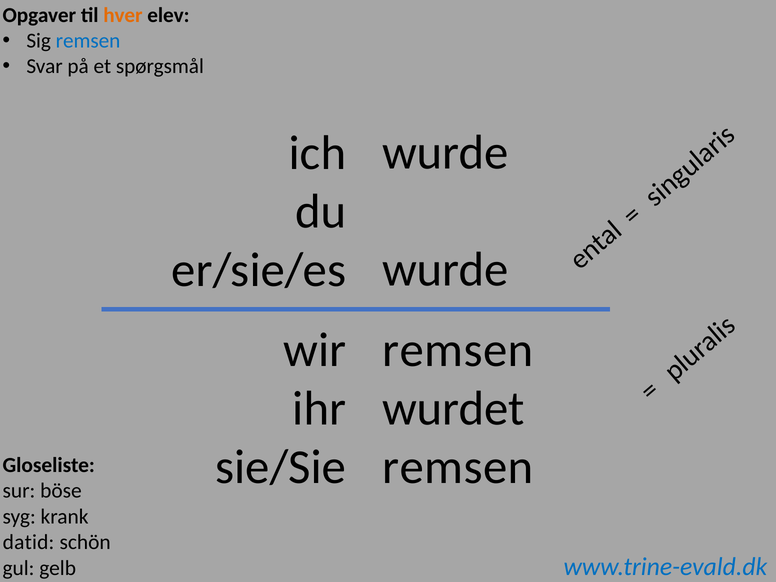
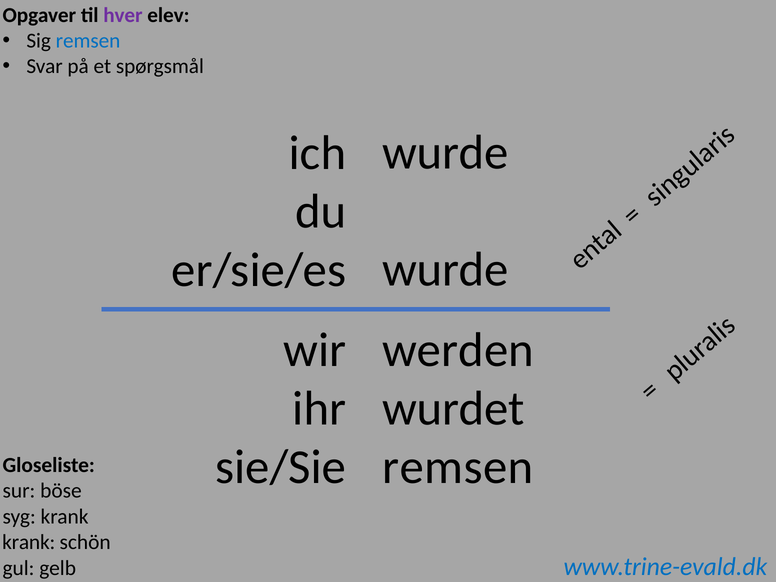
hver colour: orange -> purple (123, 15)
remsen: remsen -> werden (458, 350)
datid: datid -> krank (29, 542)
